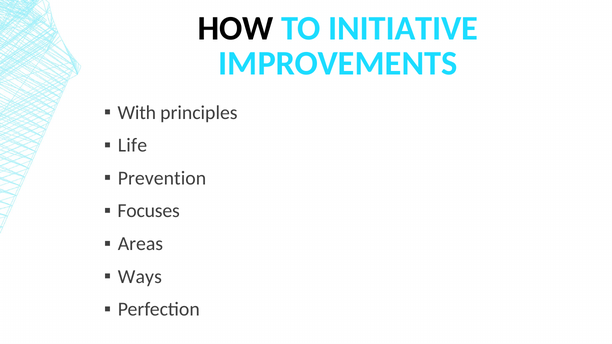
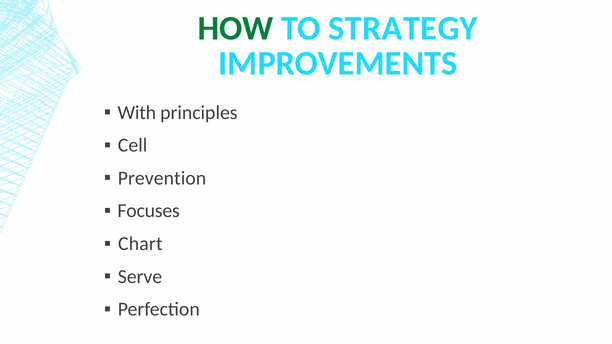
HOW colour: black -> green (236, 28)
INITIATIVE: INITIATIVE -> STRATEGY (403, 28)
Life: Life -> Cell (133, 145)
Areas: Areas -> Chart (140, 244)
Ways: Ways -> Serve (140, 277)
